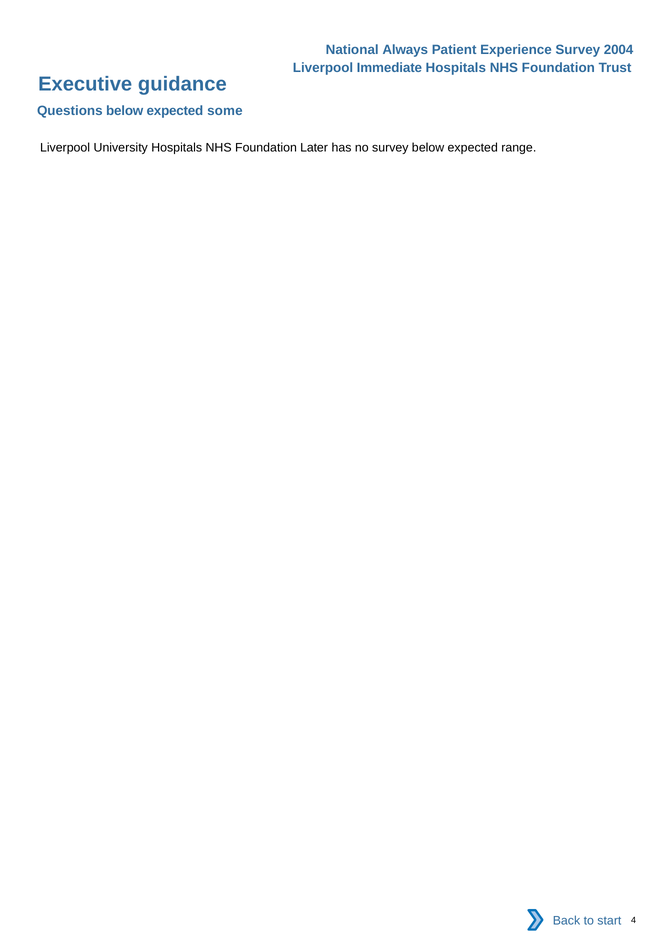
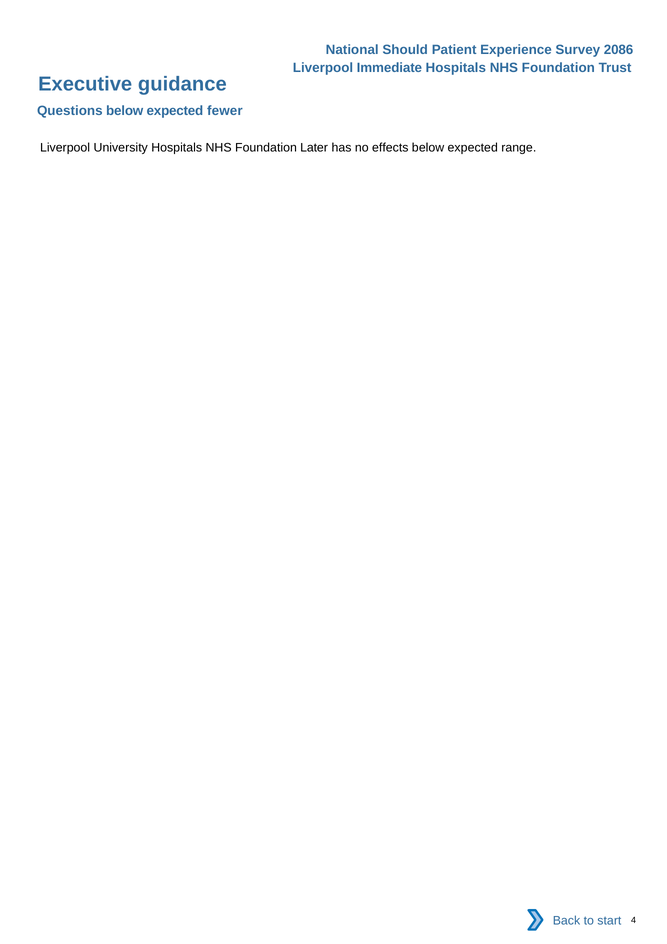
Always: Always -> Should (405, 50)
2004: 2004 -> 2086 (619, 50)
some: some -> fewer (225, 111)
no survey: survey -> effects (390, 148)
